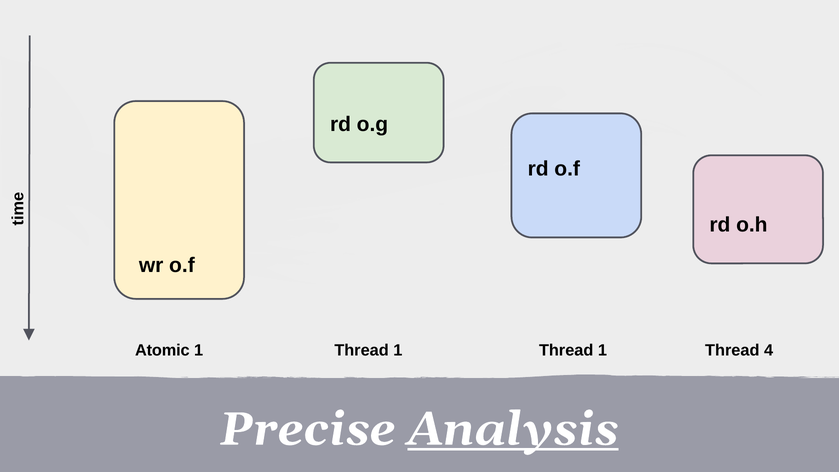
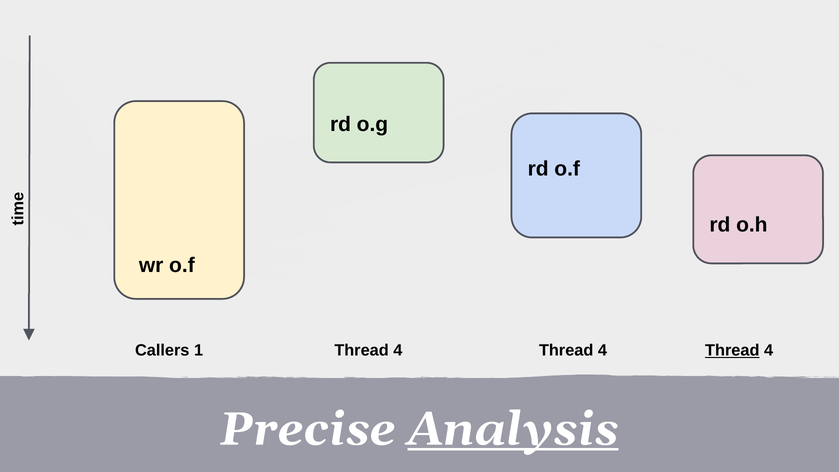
Atomic: Atomic -> Callers (162, 350)
1: 1 -> 4 (398, 350)
1: 1 -> 4 (602, 350)
Thread underline: none -> present (732, 350)
